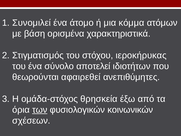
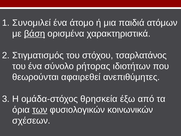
κόμμα: κόμμα -> παιδιά (132, 23)
βάση underline: none -> present (35, 34)
ιεροκήρυκας: ιεροκήρυκας -> τσαρλατάνος (141, 55)
αποτελεί: αποτελεί -> ρήτορας (93, 66)
